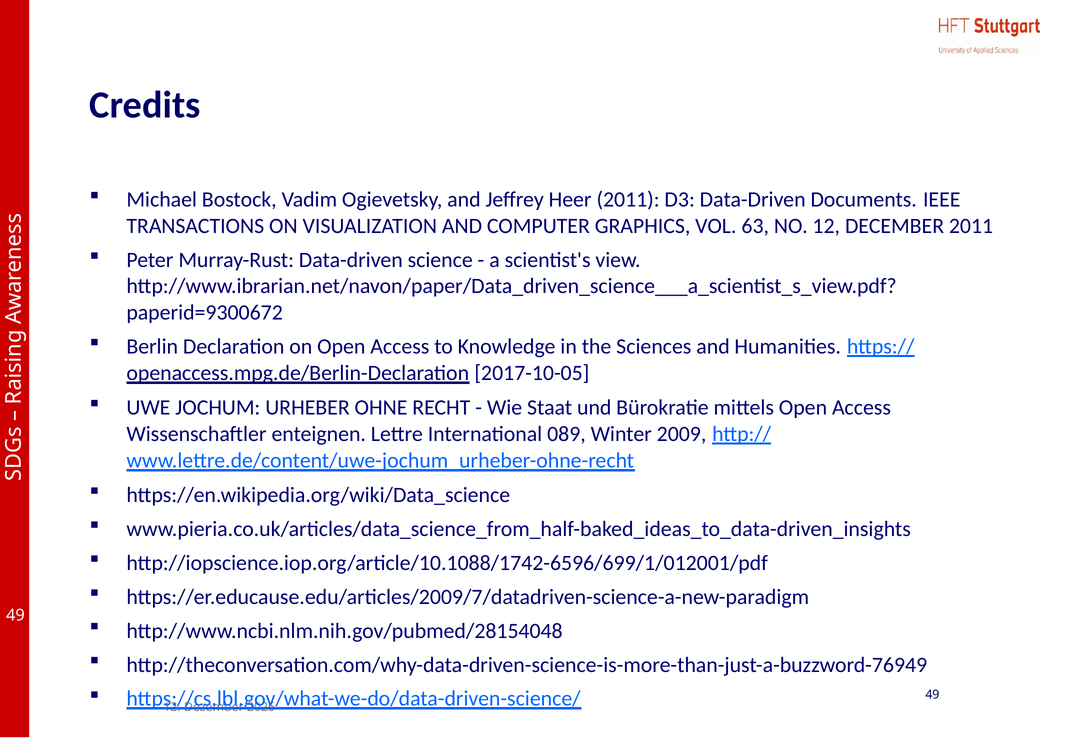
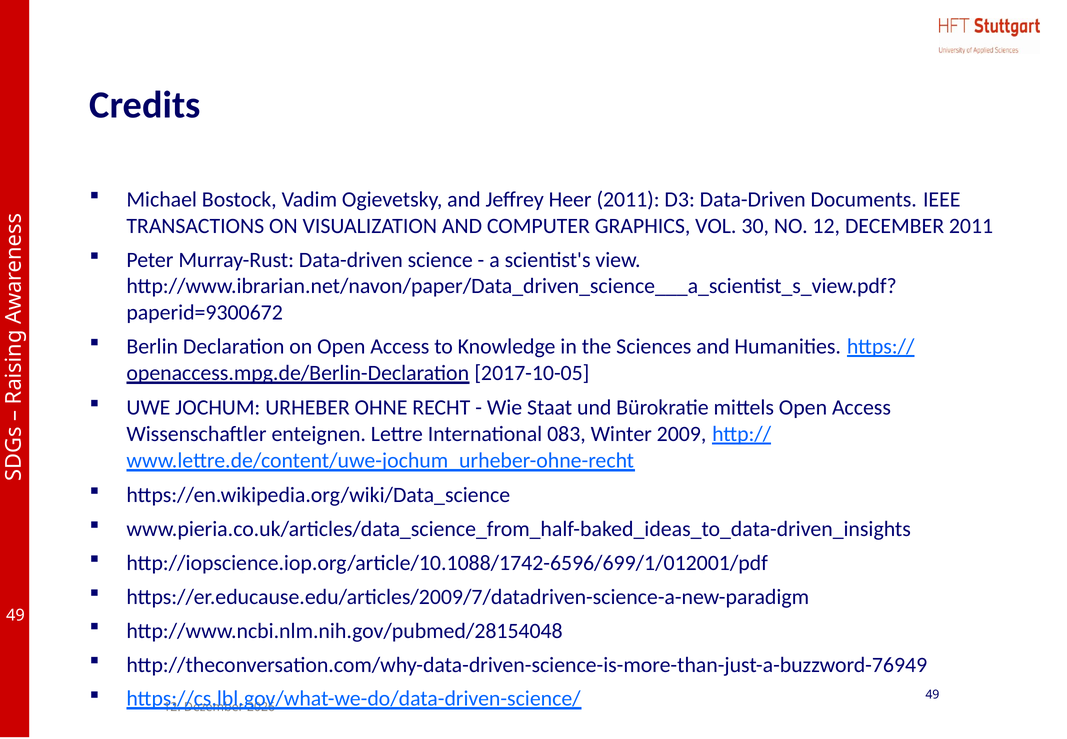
63: 63 -> 30 (755, 226)
089: 089 -> 083 (566, 434)
